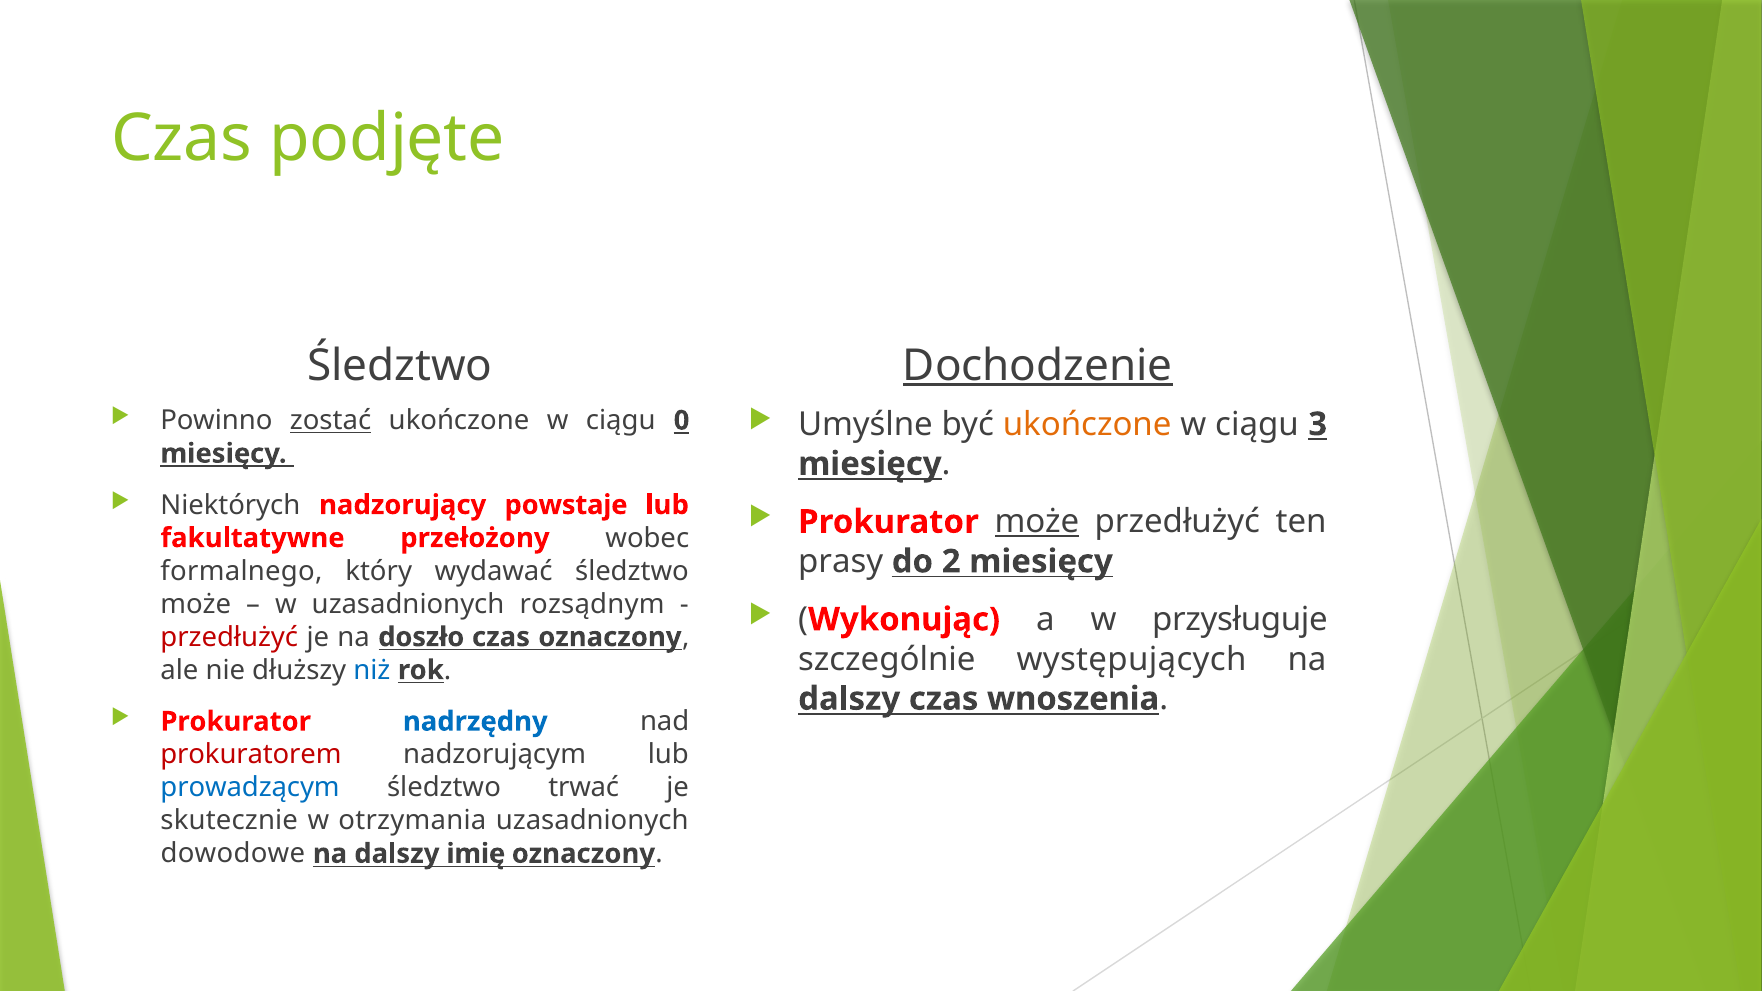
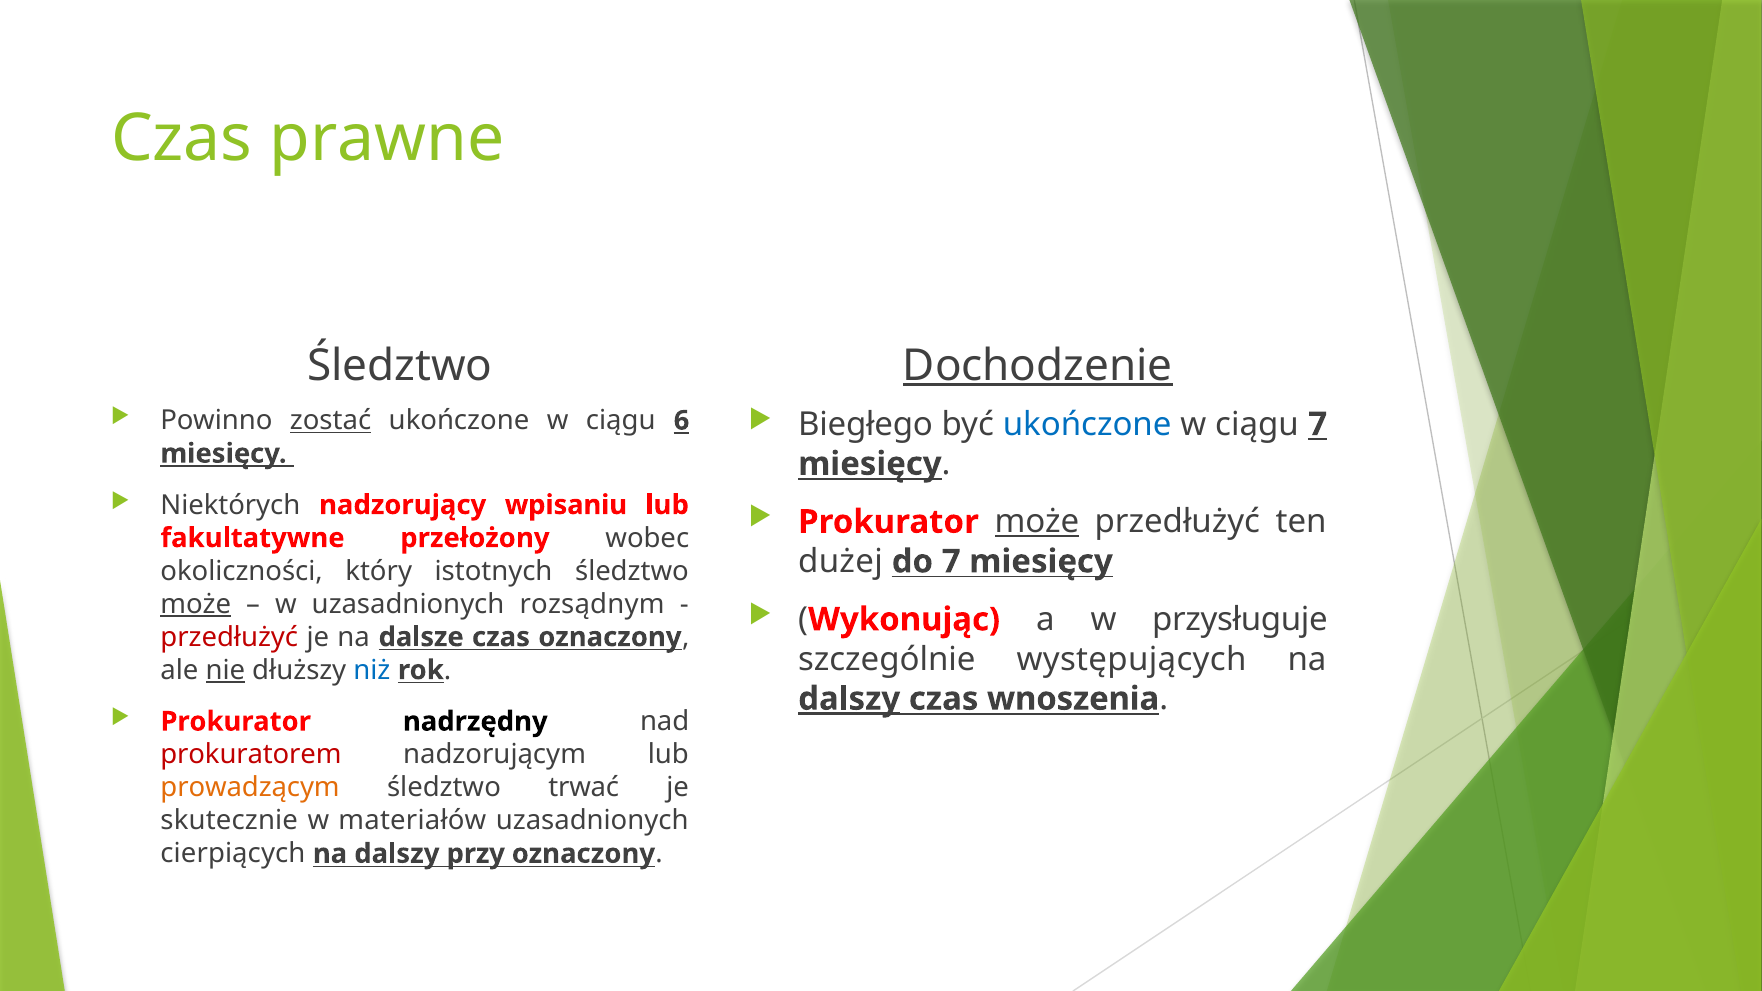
podjęte: podjęte -> prawne (387, 139)
0: 0 -> 6 (682, 421)
Umyślne: Umyślne -> Biegłego (865, 424)
ukończone colour: orange -> blue (1087, 424)
ciągu 3: 3 -> 7 (1318, 424)
powstaje: powstaje -> wpisaniu (566, 505)
prasy: prasy -> dużej (840, 562)
do 2: 2 -> 7 (951, 562)
formalnego: formalnego -> okoliczności (242, 571)
wydawać: wydawać -> istotnych (494, 571)
może underline: none -> present (196, 604)
doszło: doszło -> dalsze (421, 637)
nie underline: none -> present (225, 670)
dalszy underline: none -> present (849, 699)
nadrzędny colour: blue -> black (475, 722)
prowadzącym colour: blue -> orange (250, 788)
otrzymania: otrzymania -> materiałów (412, 821)
dowodowe: dowodowe -> cierpiących (233, 854)
imię: imię -> przy (476, 854)
